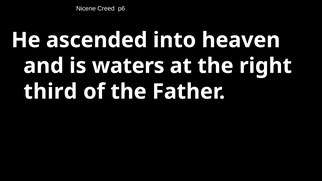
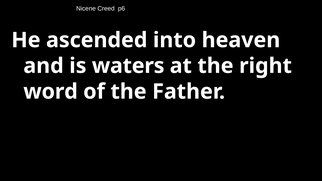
third: third -> word (51, 92)
